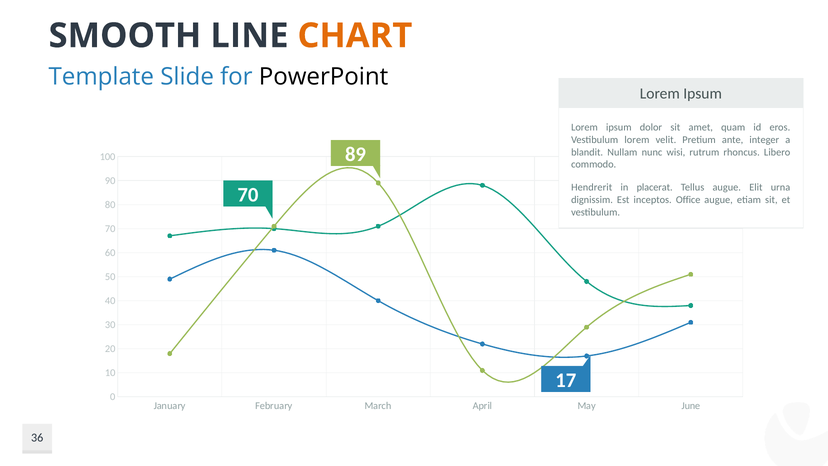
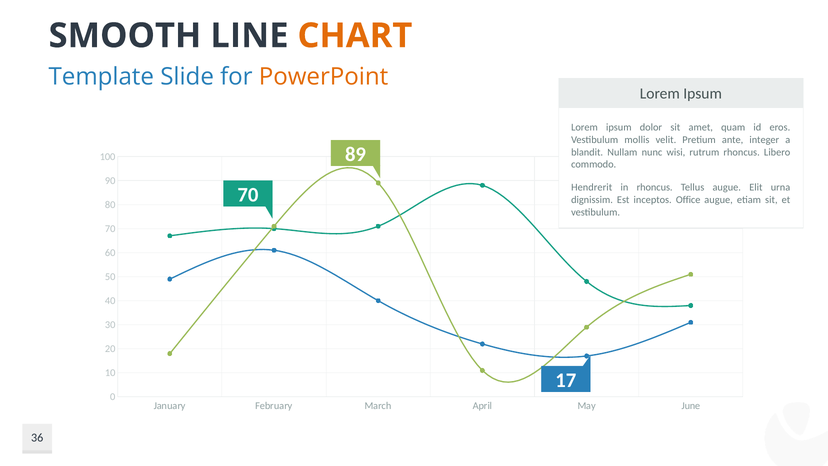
PowerPoint colour: black -> orange (324, 77)
Vestibulum lorem: lorem -> mollis (637, 140)
in placerat: placerat -> rhoncus (655, 187)
